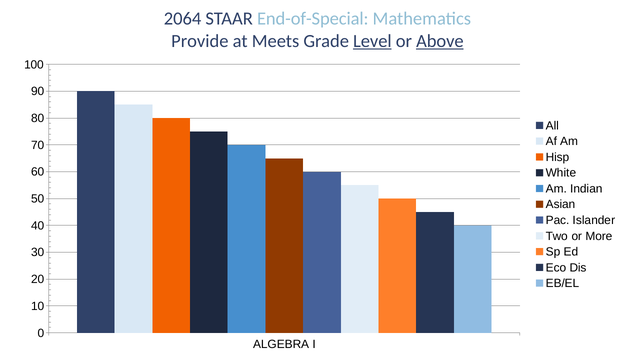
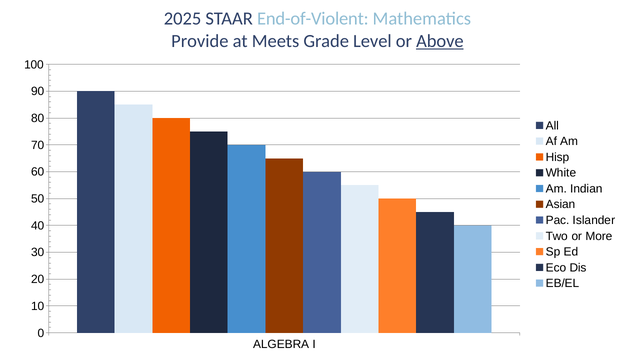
2064: 2064 -> 2025 (183, 19)
End-of-Special: End-of-Special -> End-of-Violent (313, 19)
Level underline: present -> none (372, 41)
